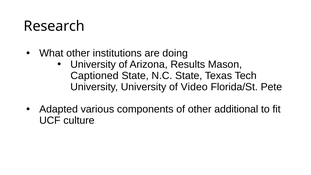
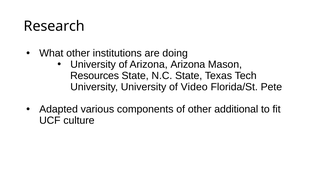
Arizona Results: Results -> Arizona (188, 64)
Captioned: Captioned -> Resources (95, 76)
